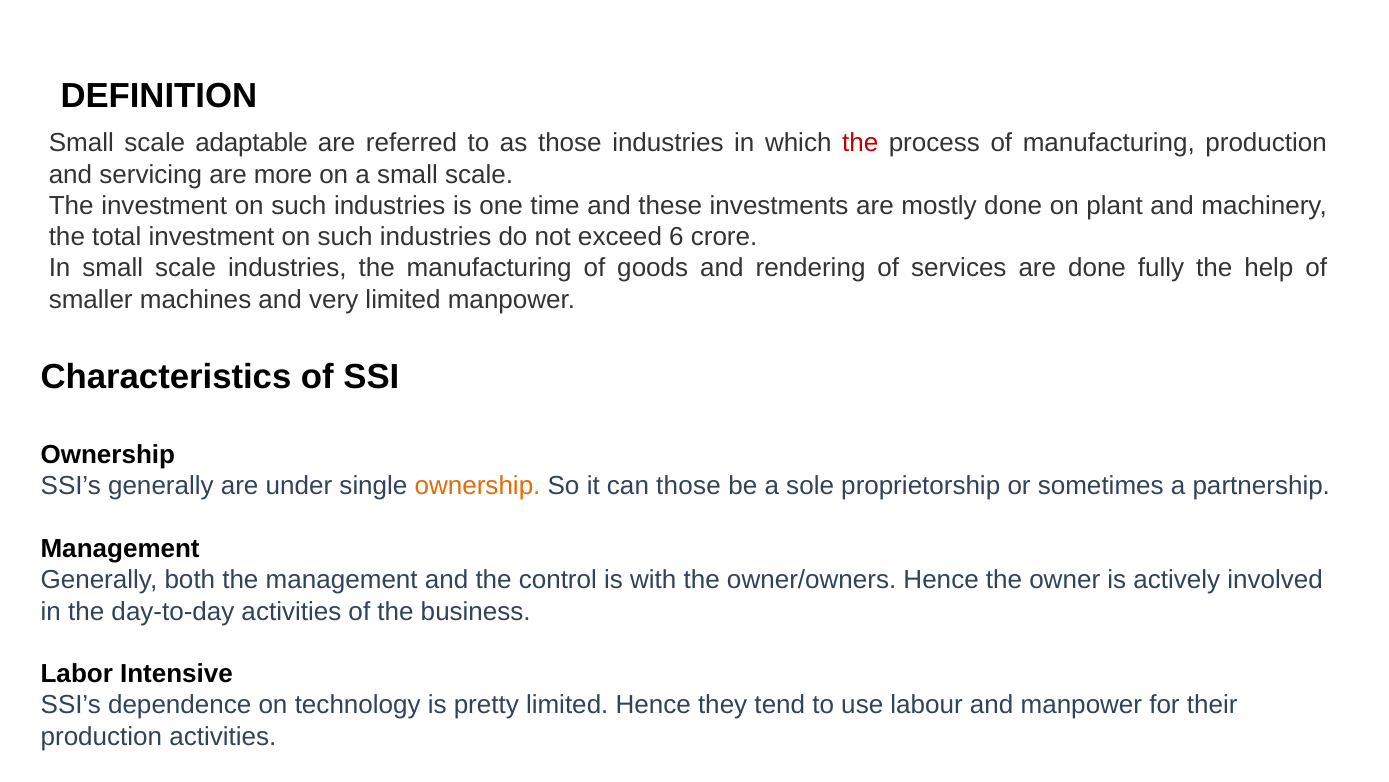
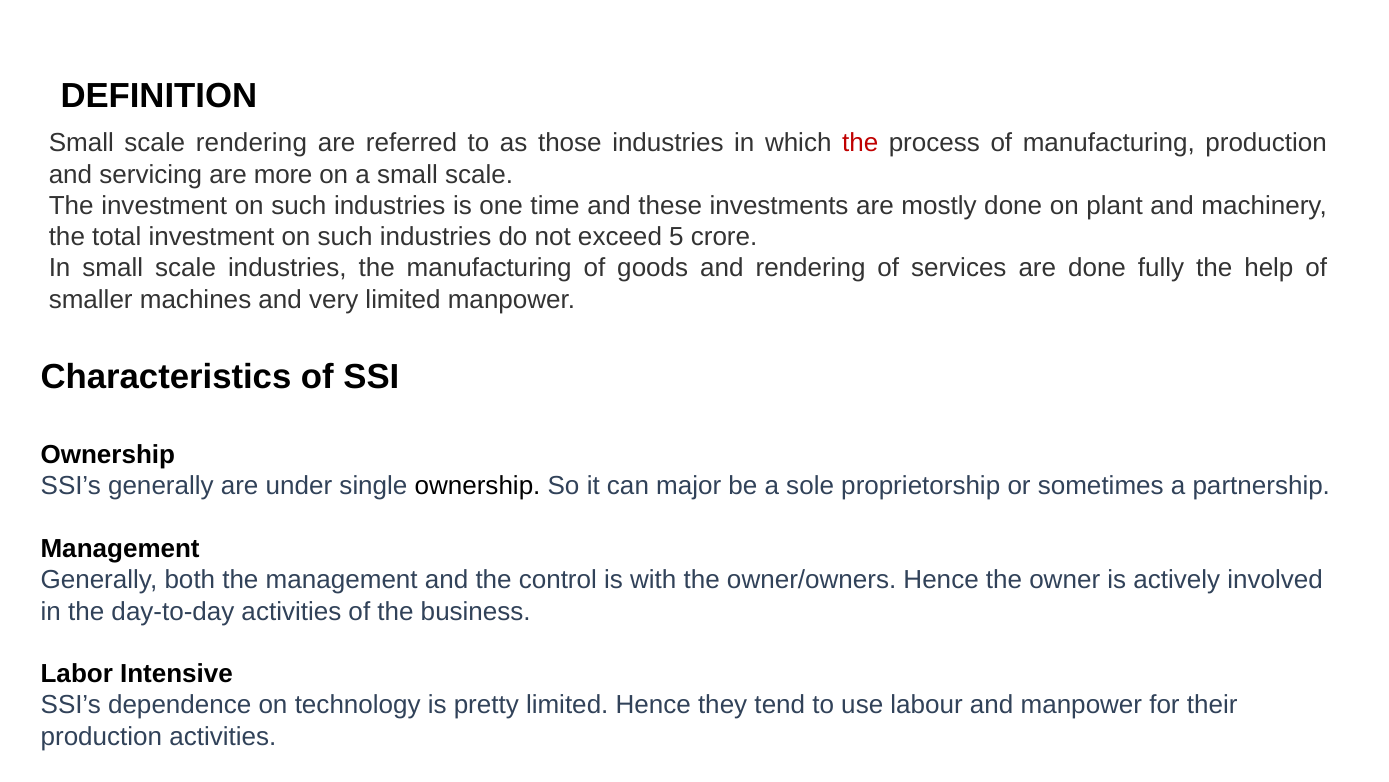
scale adaptable: adaptable -> rendering (251, 143)
6: 6 -> 5 (676, 237)
ownership colour: orange -> black (478, 486)
can those: those -> major (689, 486)
